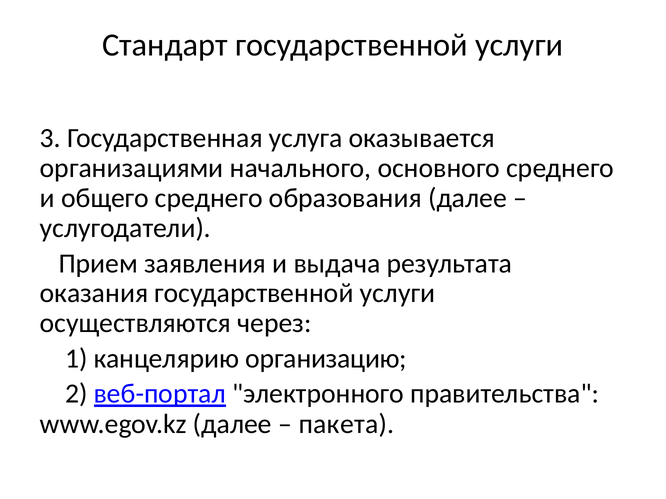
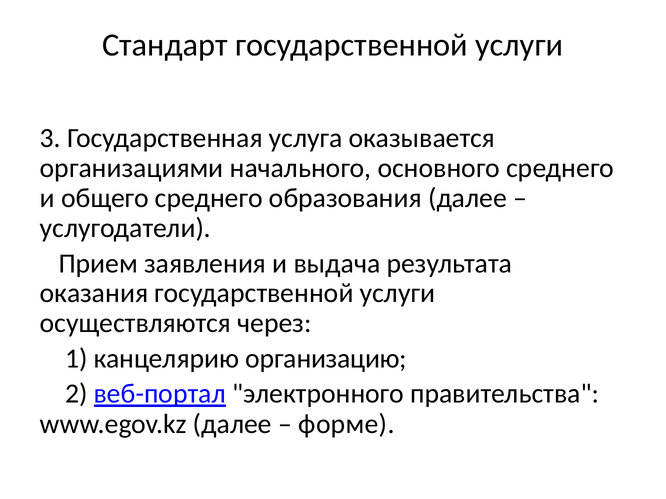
пакета: пакета -> форме (347, 425)
